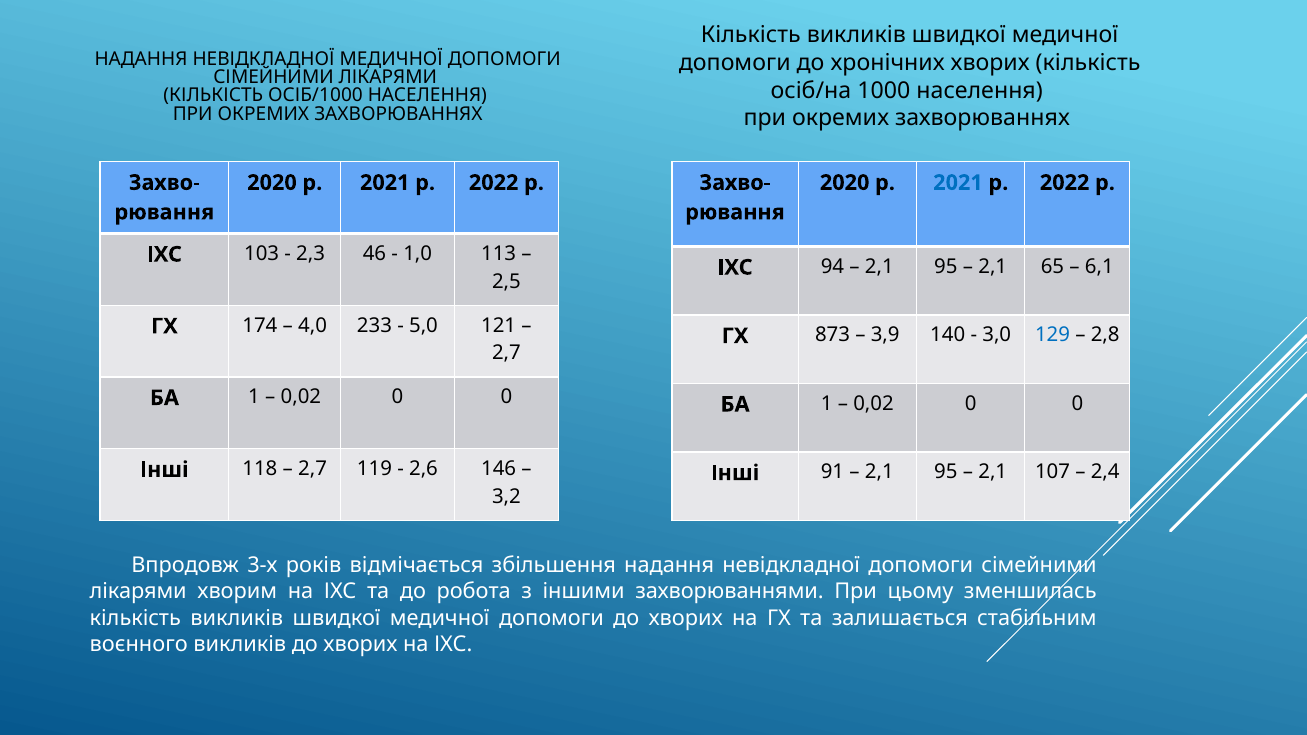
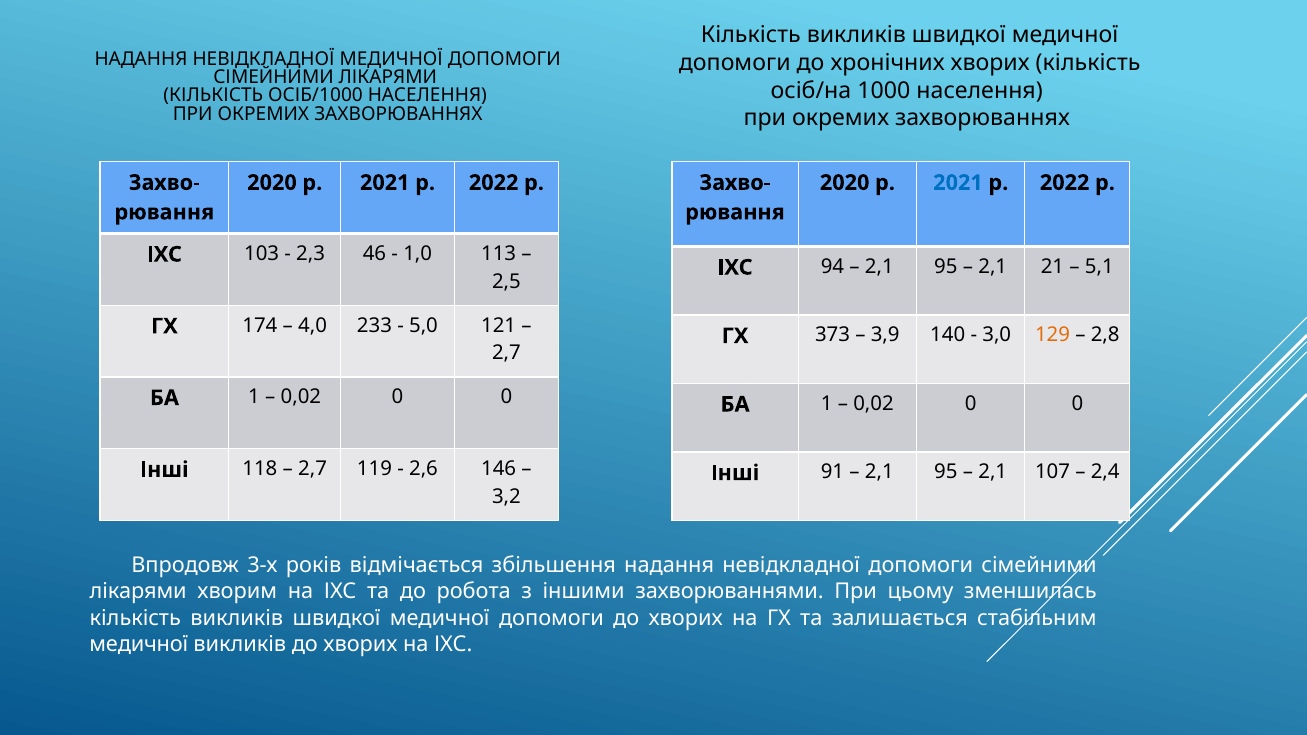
65: 65 -> 21 (1052, 267)
6,1: 6,1 -> 5,1 (1099, 267)
873: 873 -> 373 (833, 335)
129 colour: blue -> orange (1053, 335)
воєнного: воєнного -> медичної (139, 644)
